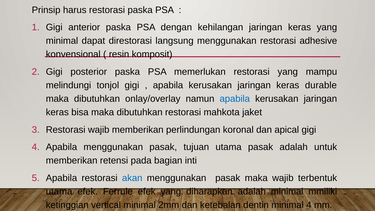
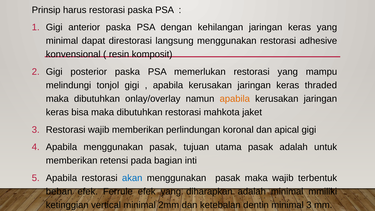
durable: durable -> thraded (321, 85)
apabila colour: blue -> orange (235, 99)
utama: utama -> beban (59, 191)
minimal 4: 4 -> 3 (309, 205)
